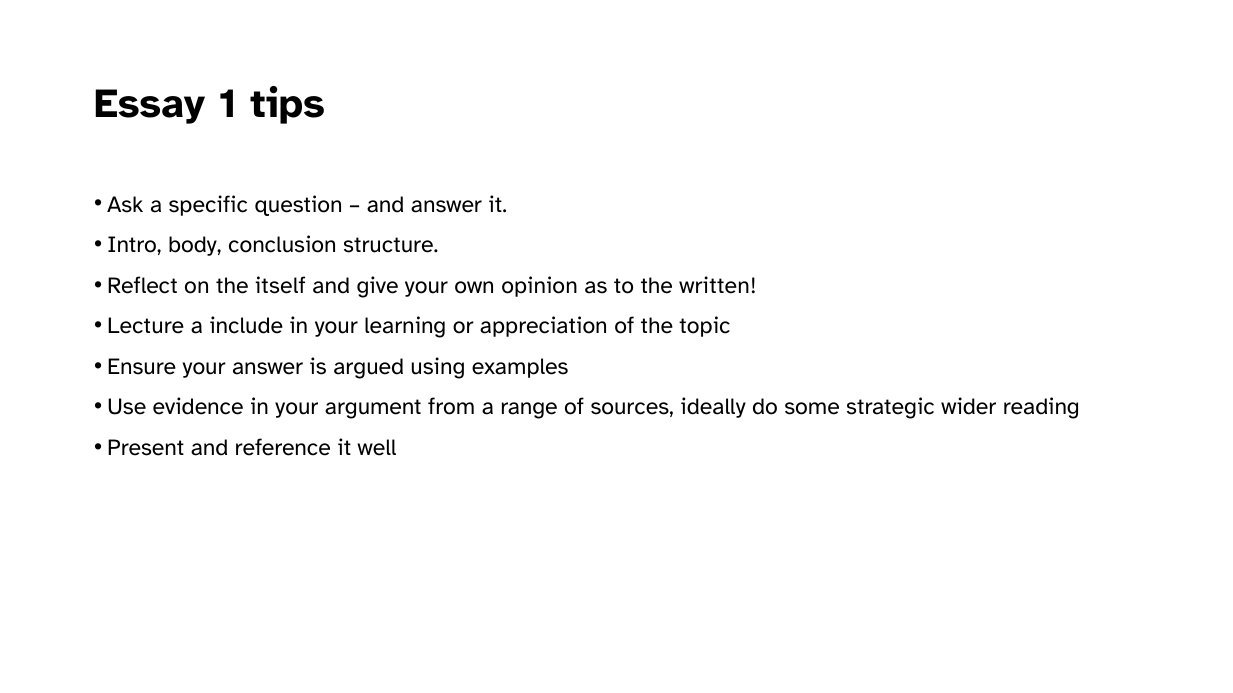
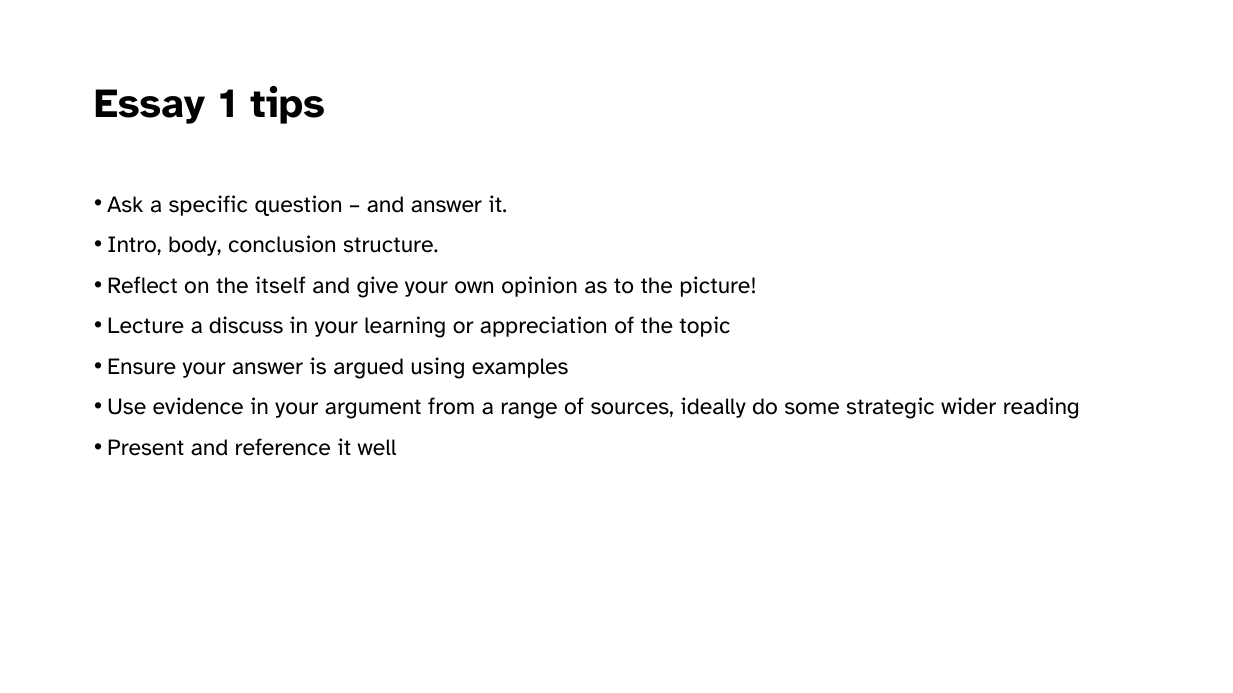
written: written -> picture (718, 286)
include: include -> discuss (246, 327)
